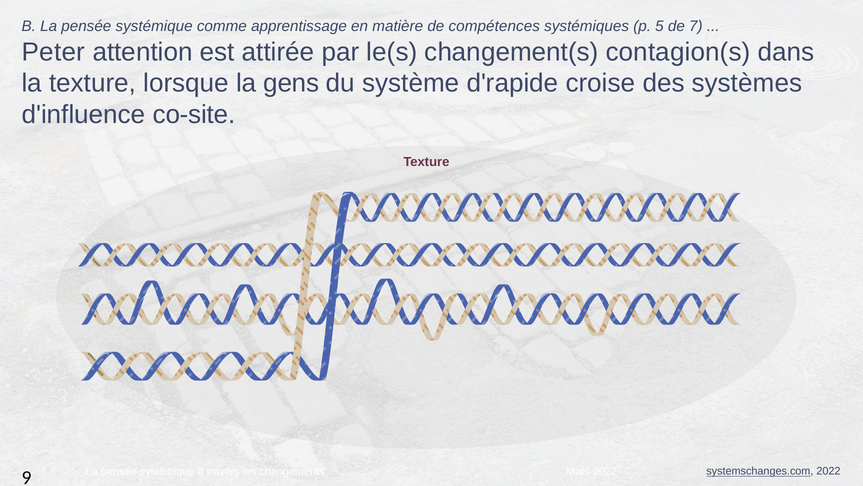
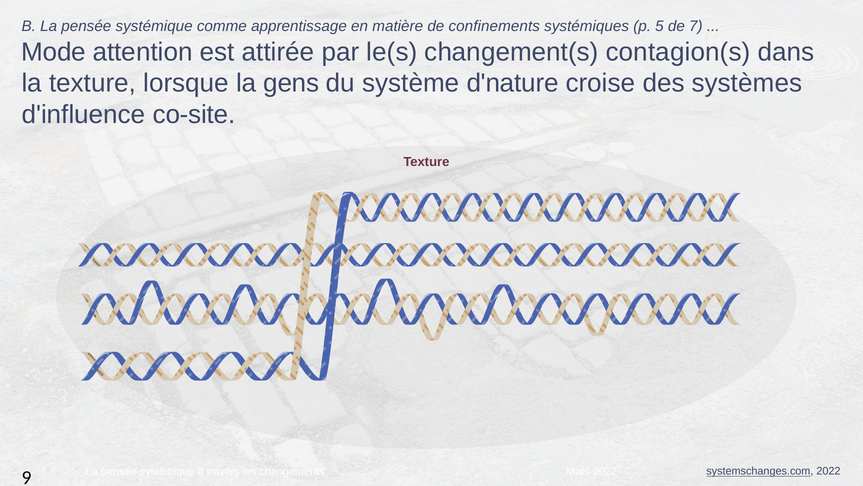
compétences: compétences -> confinements (494, 26)
Peter: Peter -> Mode (54, 52)
d'rapide: d'rapide -> d'nature (513, 83)
